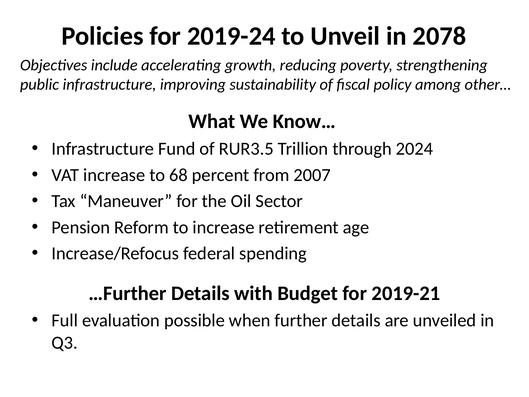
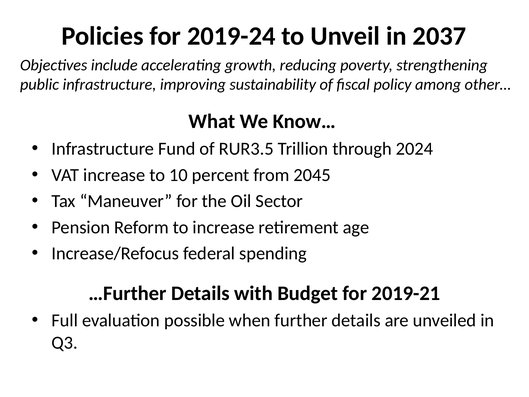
2078: 2078 -> 2037 (439, 36)
68: 68 -> 10 (178, 175)
2007: 2007 -> 2045 (312, 175)
